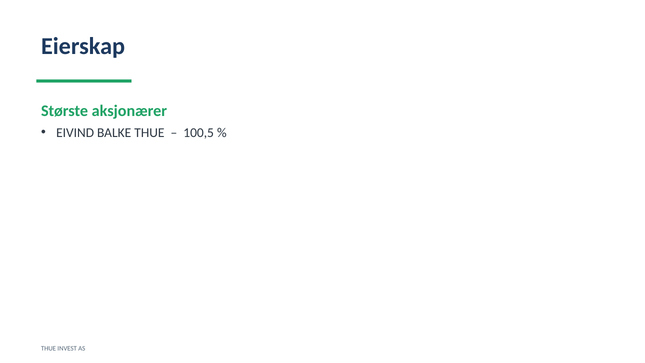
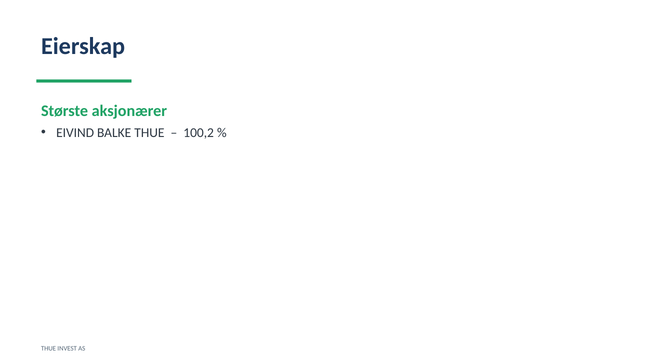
100,5: 100,5 -> 100,2 (199, 133)
